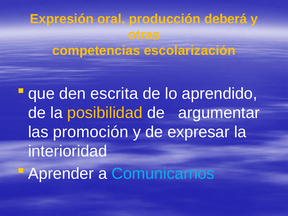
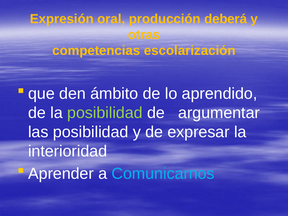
escrita: escrita -> ámbito (114, 94)
posibilidad colour: yellow -> light green (105, 113)
las promoción: promoción -> posibilidad (91, 132)
